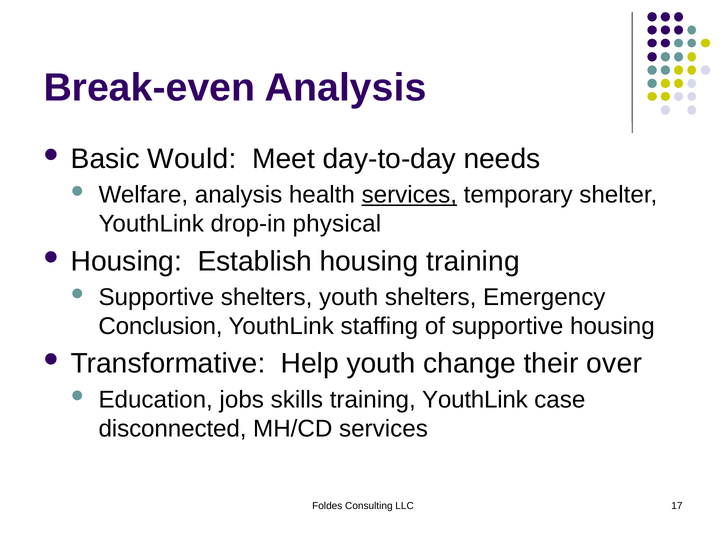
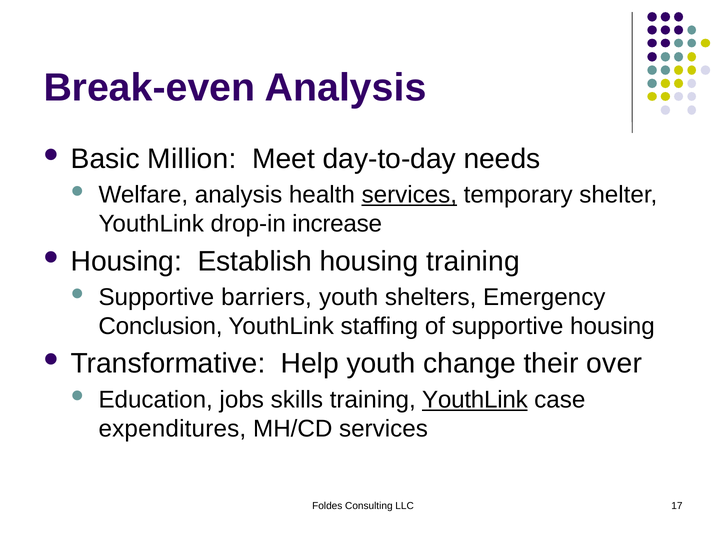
Would: Would -> Million (192, 159)
physical: physical -> increase (337, 224)
Supportive shelters: shelters -> barriers (266, 298)
YouthLink underline: none -> present (475, 400)
disconnected: disconnected -> expenditures (172, 429)
